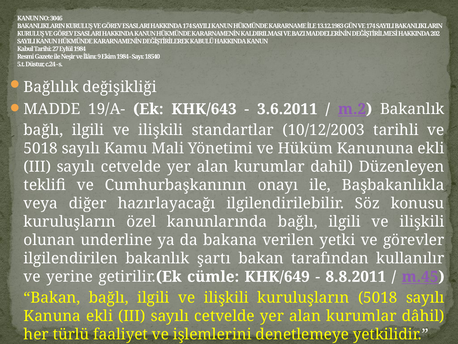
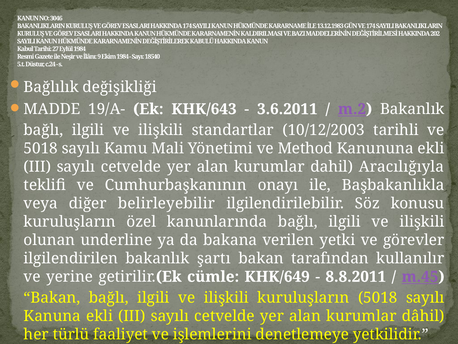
Hüküm: Hüküm -> Method (305, 148)
Düzenleyen: Düzenleyen -> Aracılığıyla (401, 166)
hazırlayacağı: hazırlayacağı -> belirleyebilir (166, 203)
